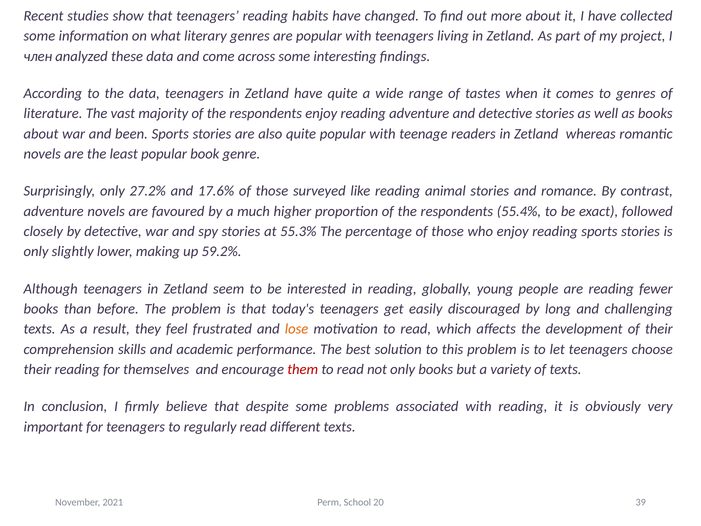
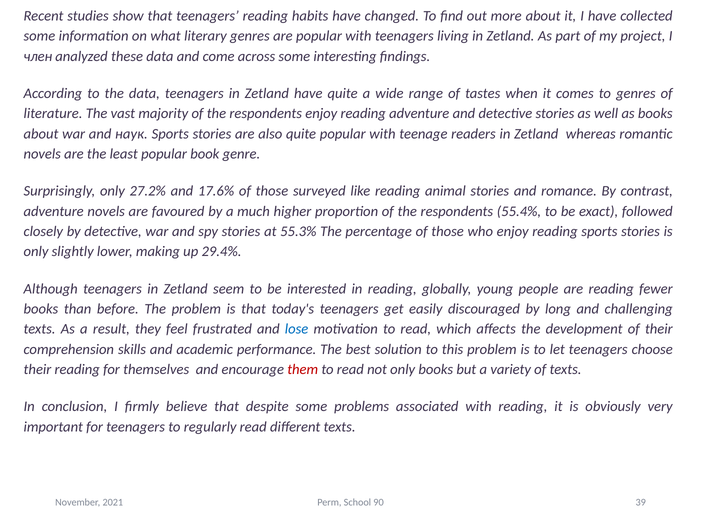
been: been -> наук (131, 134)
59.2%: 59.2% -> 29.4% (222, 251)
lose colour: orange -> blue (297, 329)
20: 20 -> 90 (379, 502)
